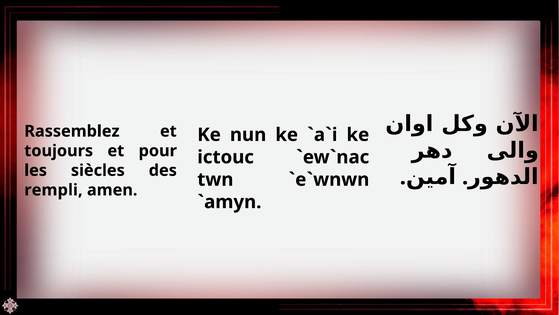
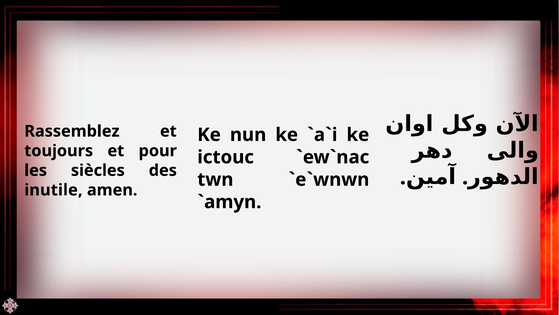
rempli: rempli -> inutile (53, 190)
